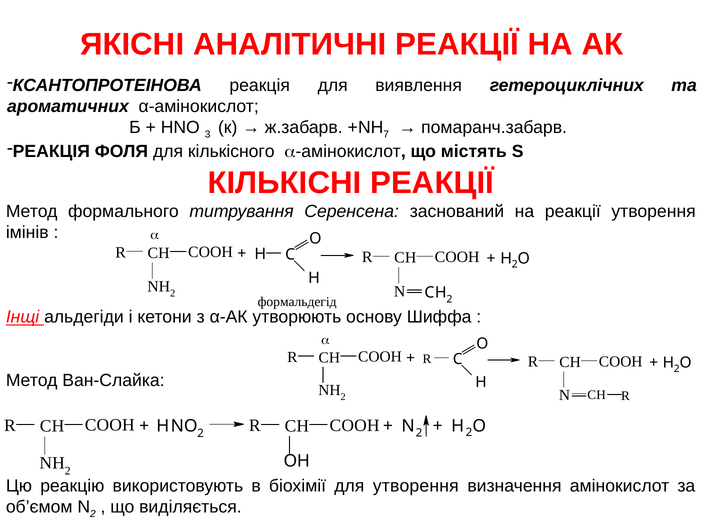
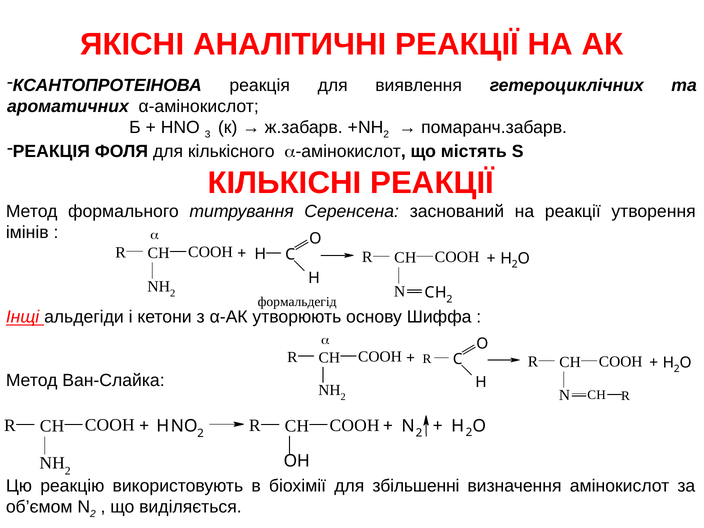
7: 7 -> 2 (386, 134)
для утворення: утворення -> збільшенні (416, 486)
